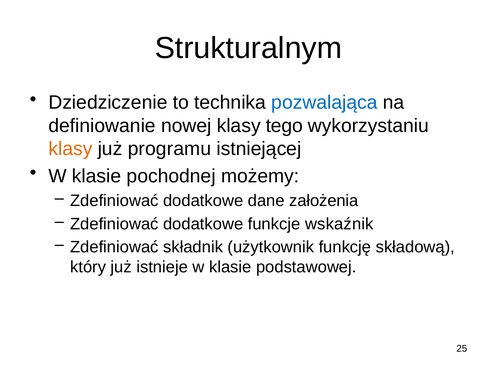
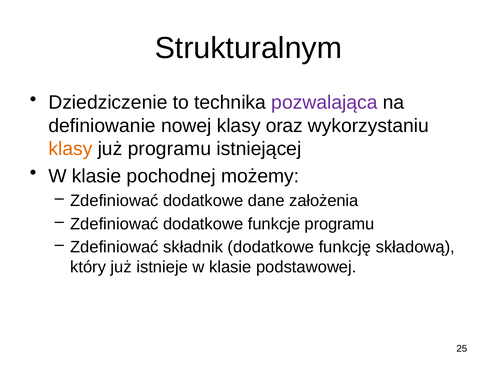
pozwalająca colour: blue -> purple (324, 102)
tego: tego -> oraz (284, 126)
funkcje wskaźnik: wskaźnik -> programu (339, 224)
składnik użytkownik: użytkownik -> dodatkowe (271, 247)
